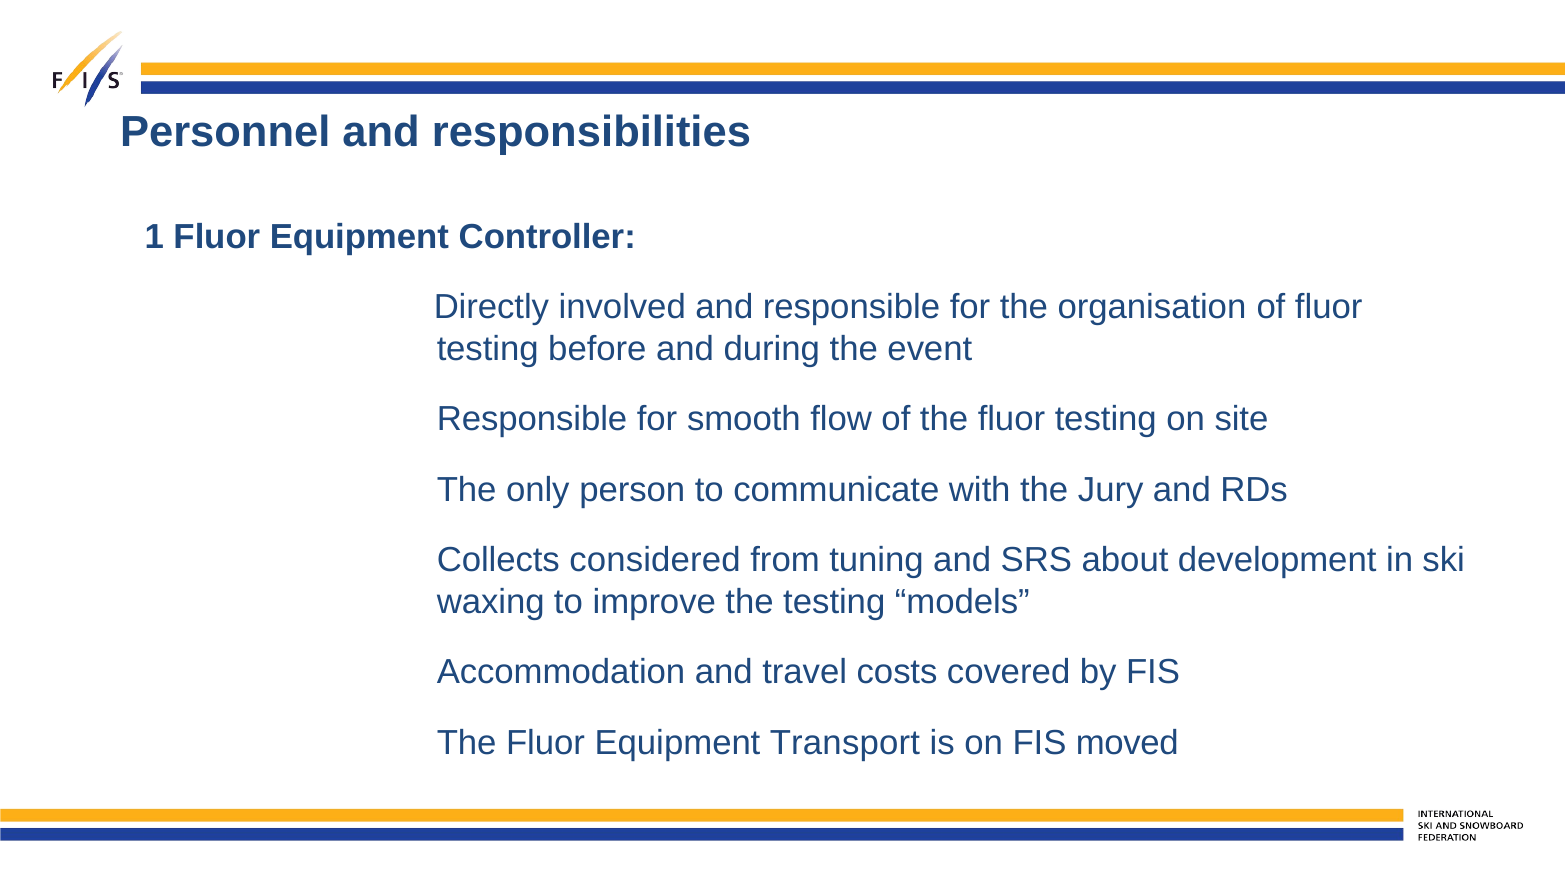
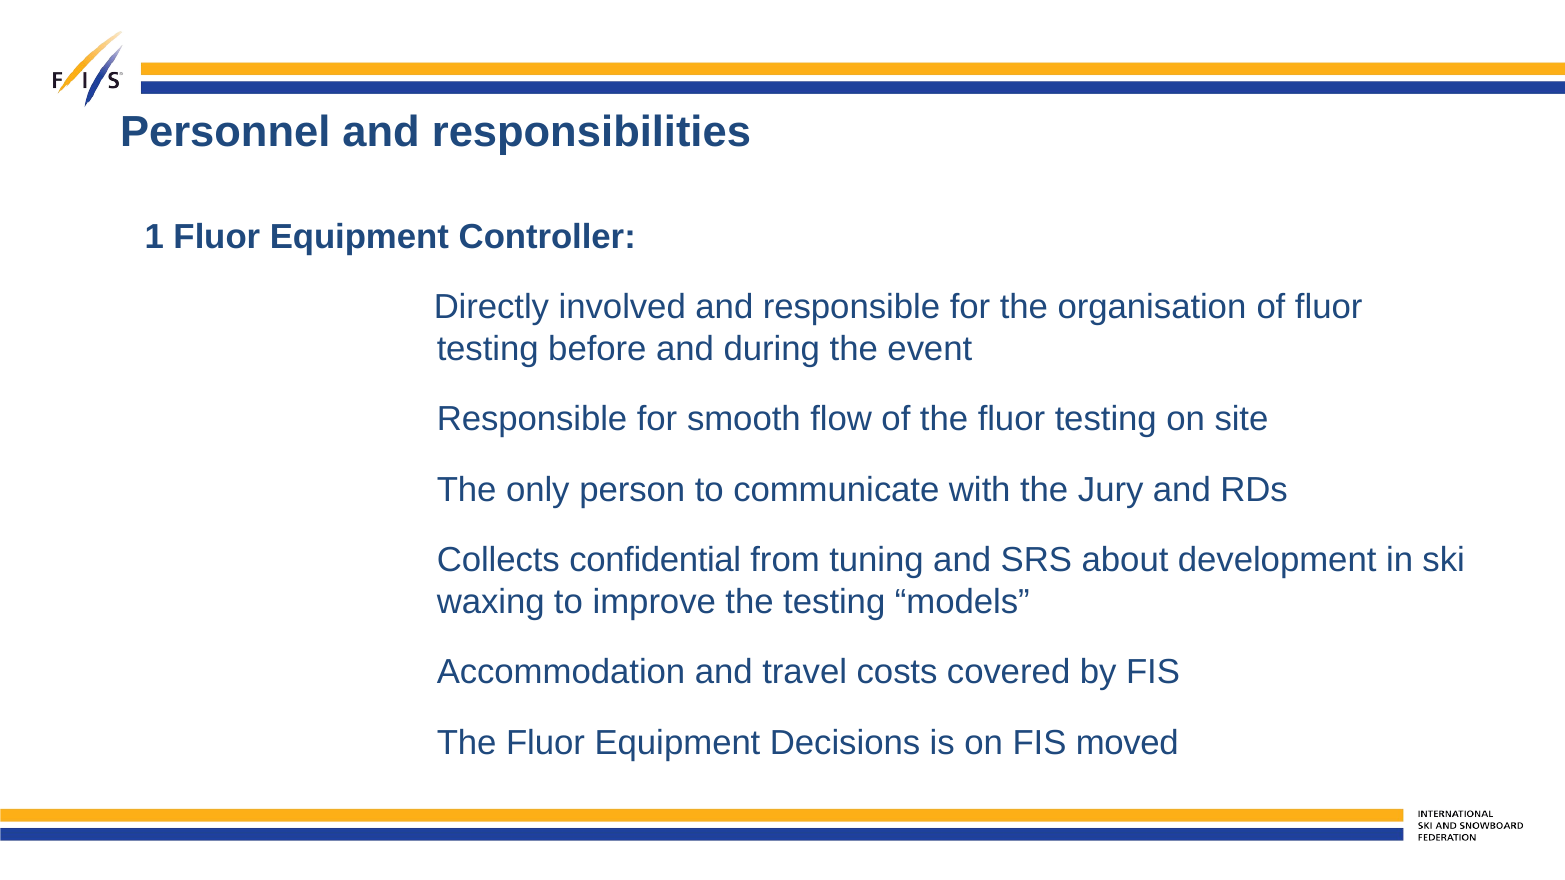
considered: considered -> confidential (655, 560)
Transport: Transport -> Decisions (845, 743)
